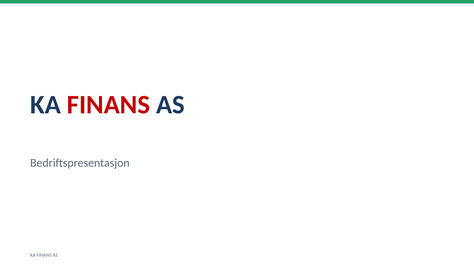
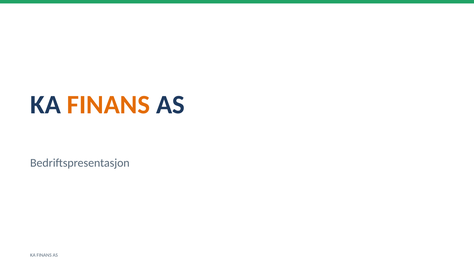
FINANS colour: red -> orange (108, 105)
